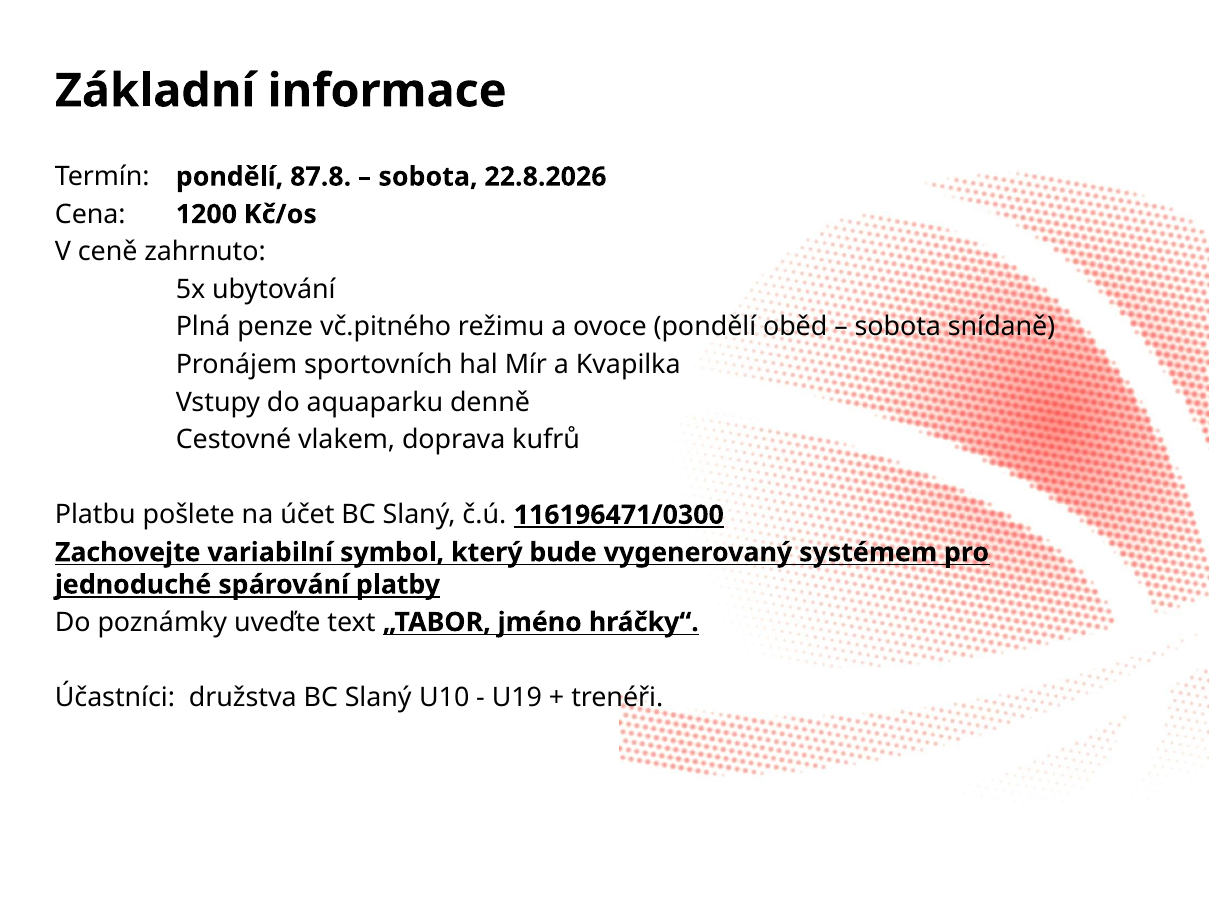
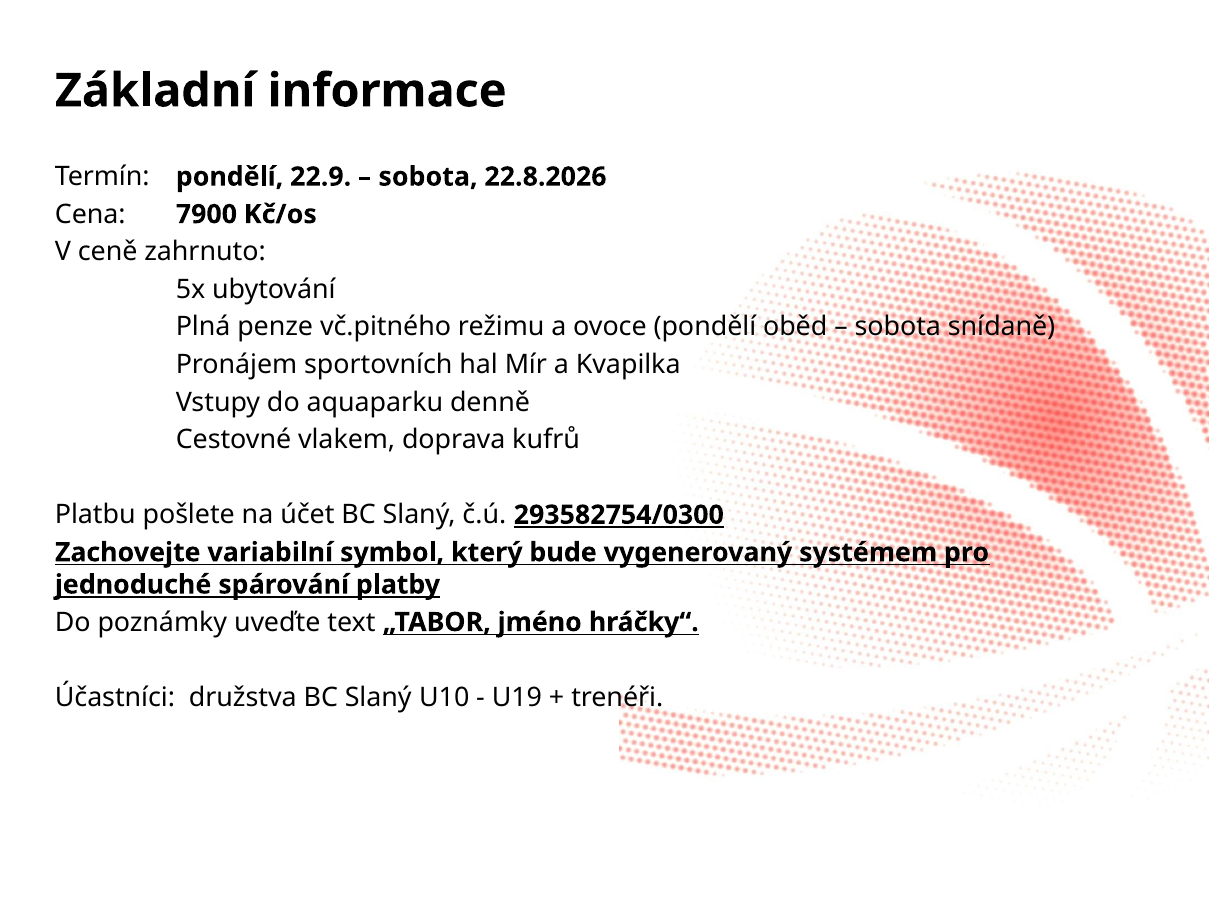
87.8: 87.8 -> 22.9 (321, 177)
1200: 1200 -> 7900 (206, 215)
116196471/0300: 116196471/0300 -> 293582754/0300 (619, 515)
